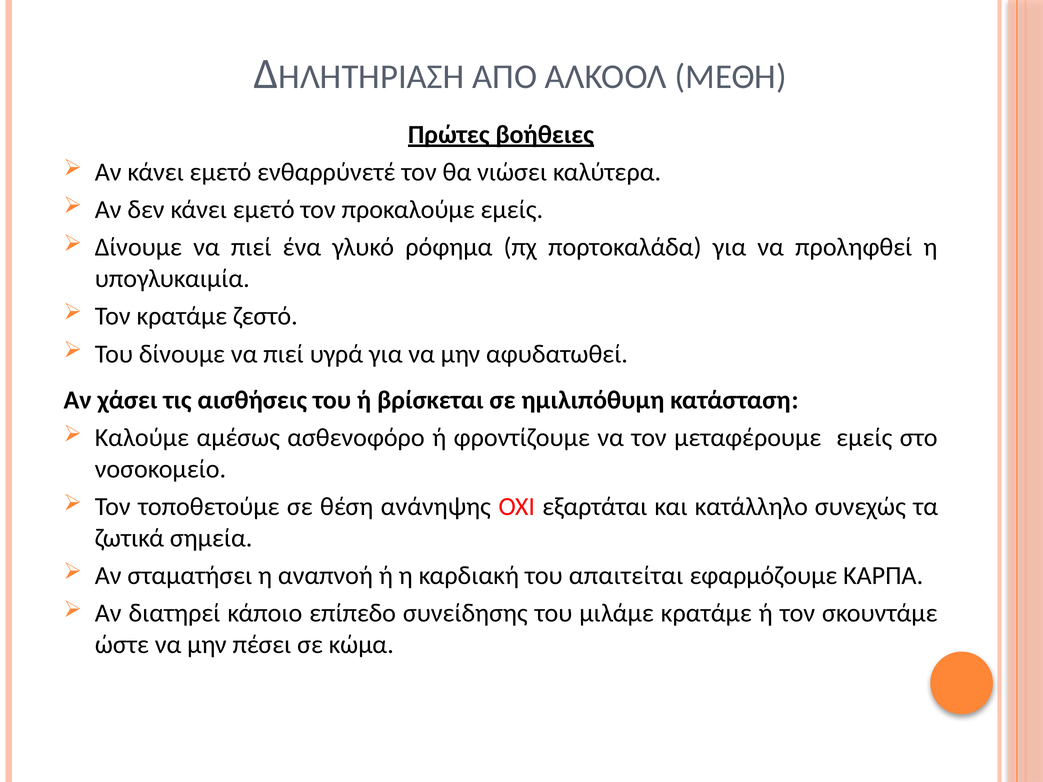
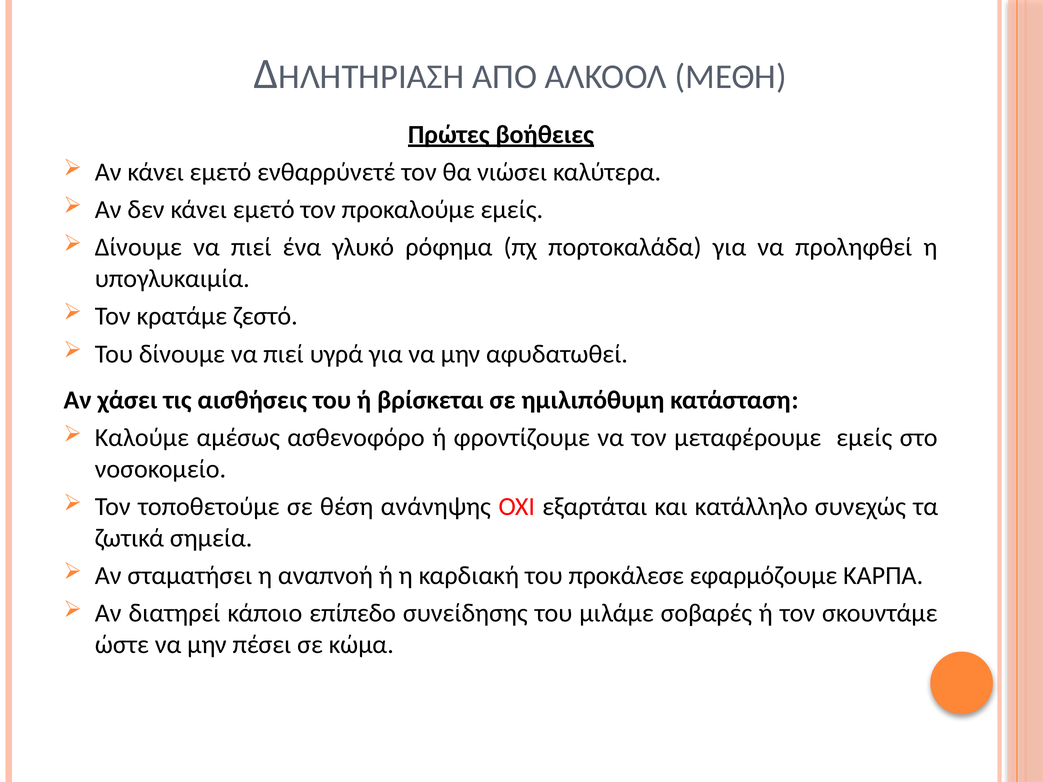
απαιτείται: απαιτείται -> προκάλεσε (626, 576)
μιλάμε κρατάμε: κρατάμε -> σοβαρές (706, 614)
